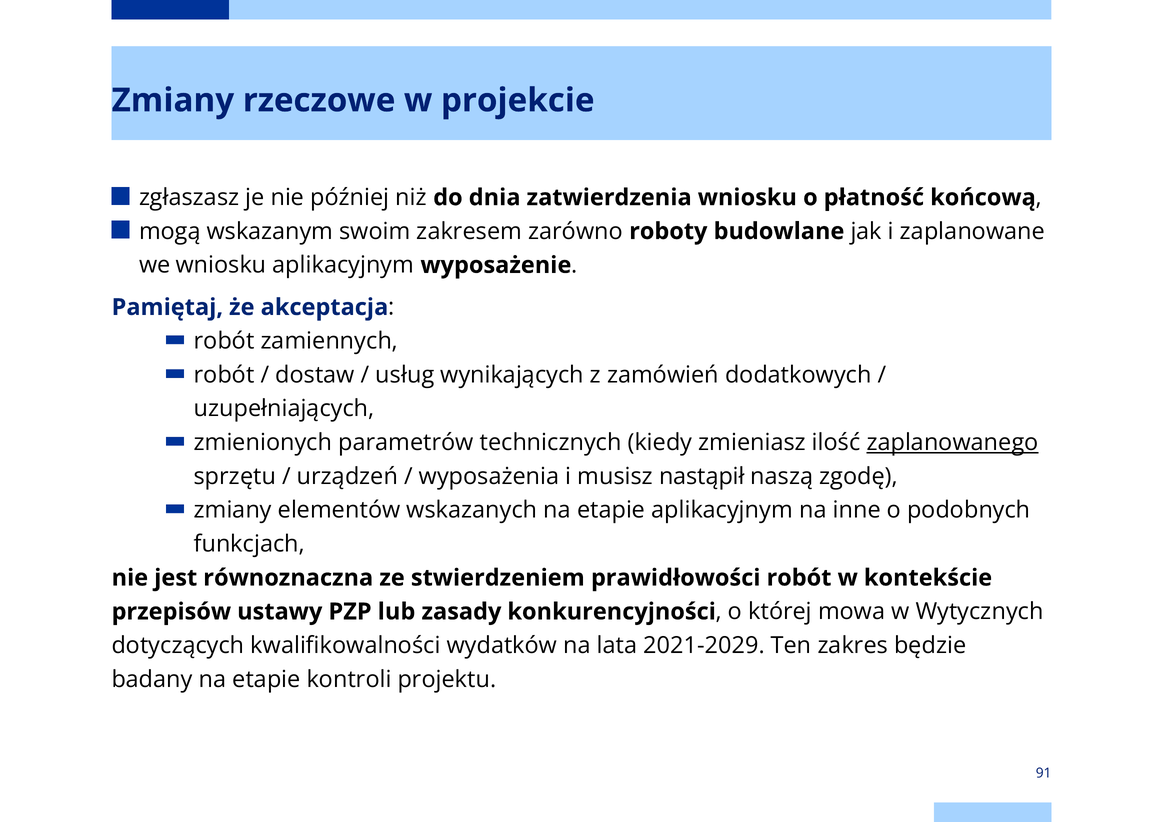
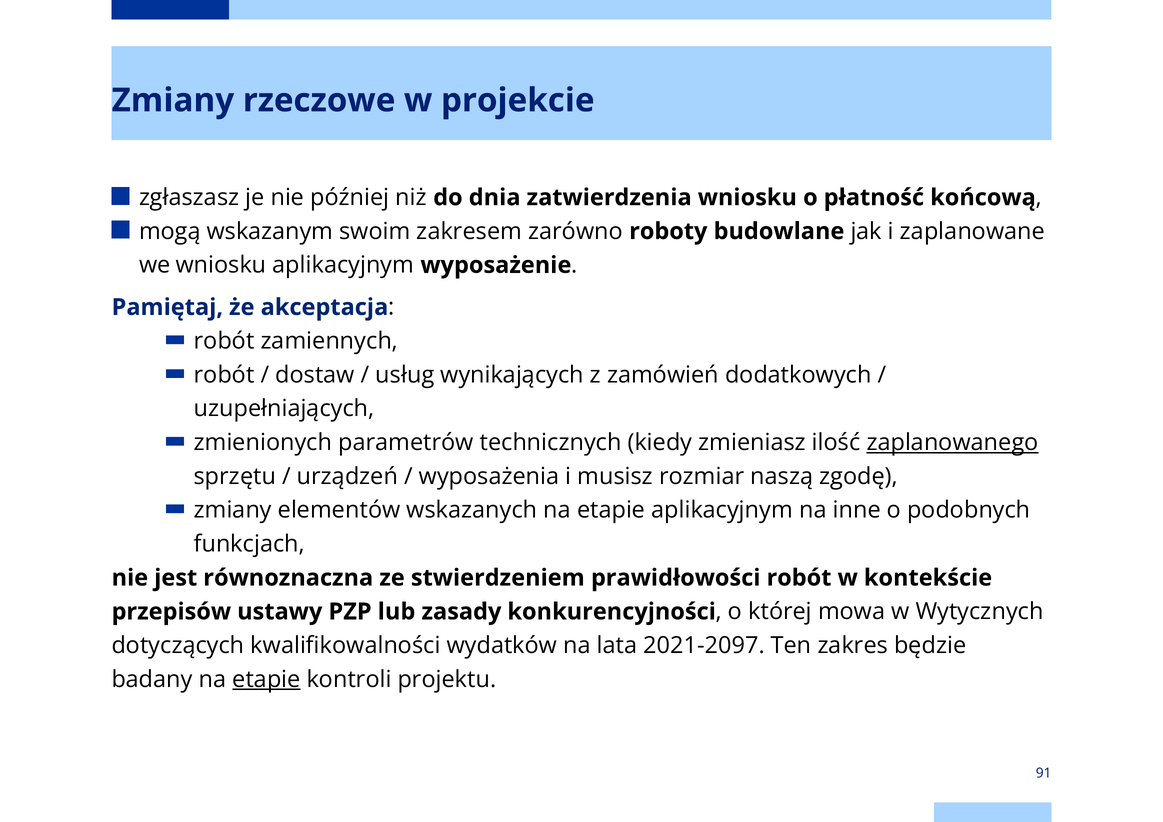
nastąpił: nastąpił -> rozmiar (702, 477)
2021-2029: 2021-2029 -> 2021-2097 (704, 646)
etapie underline: none -> present (266, 680)
